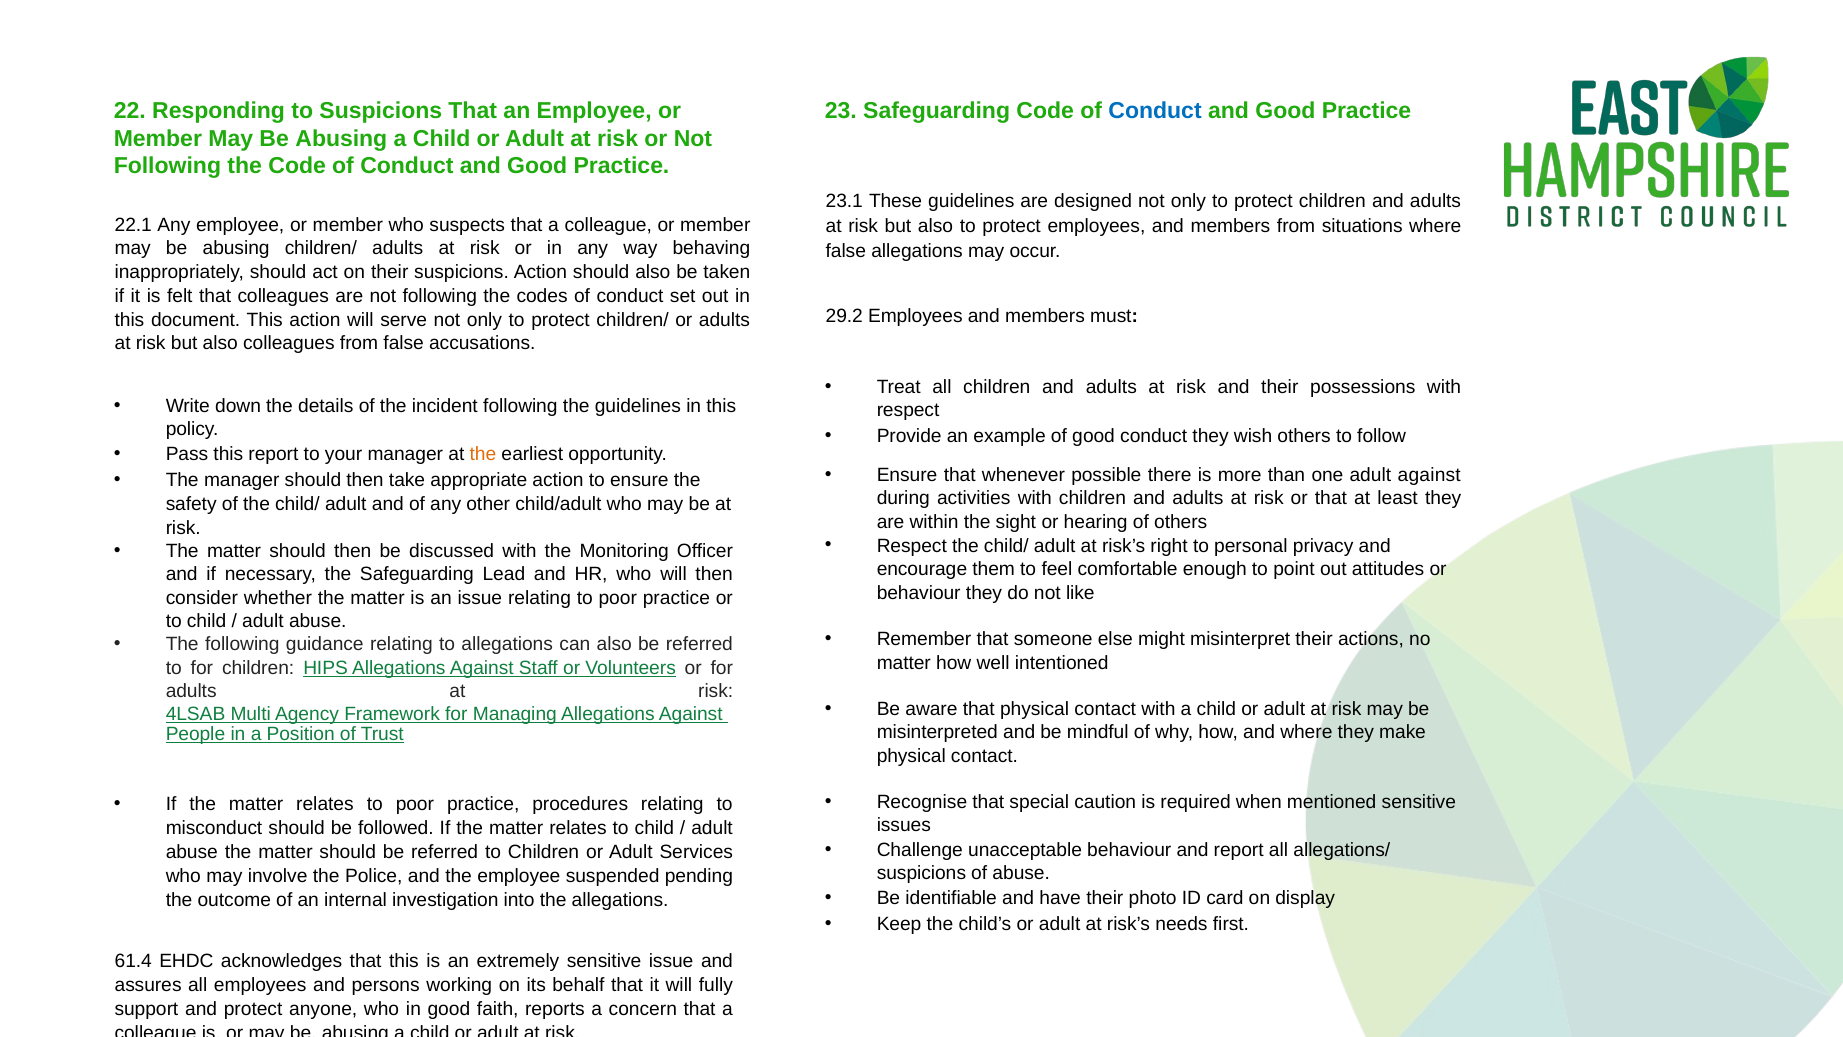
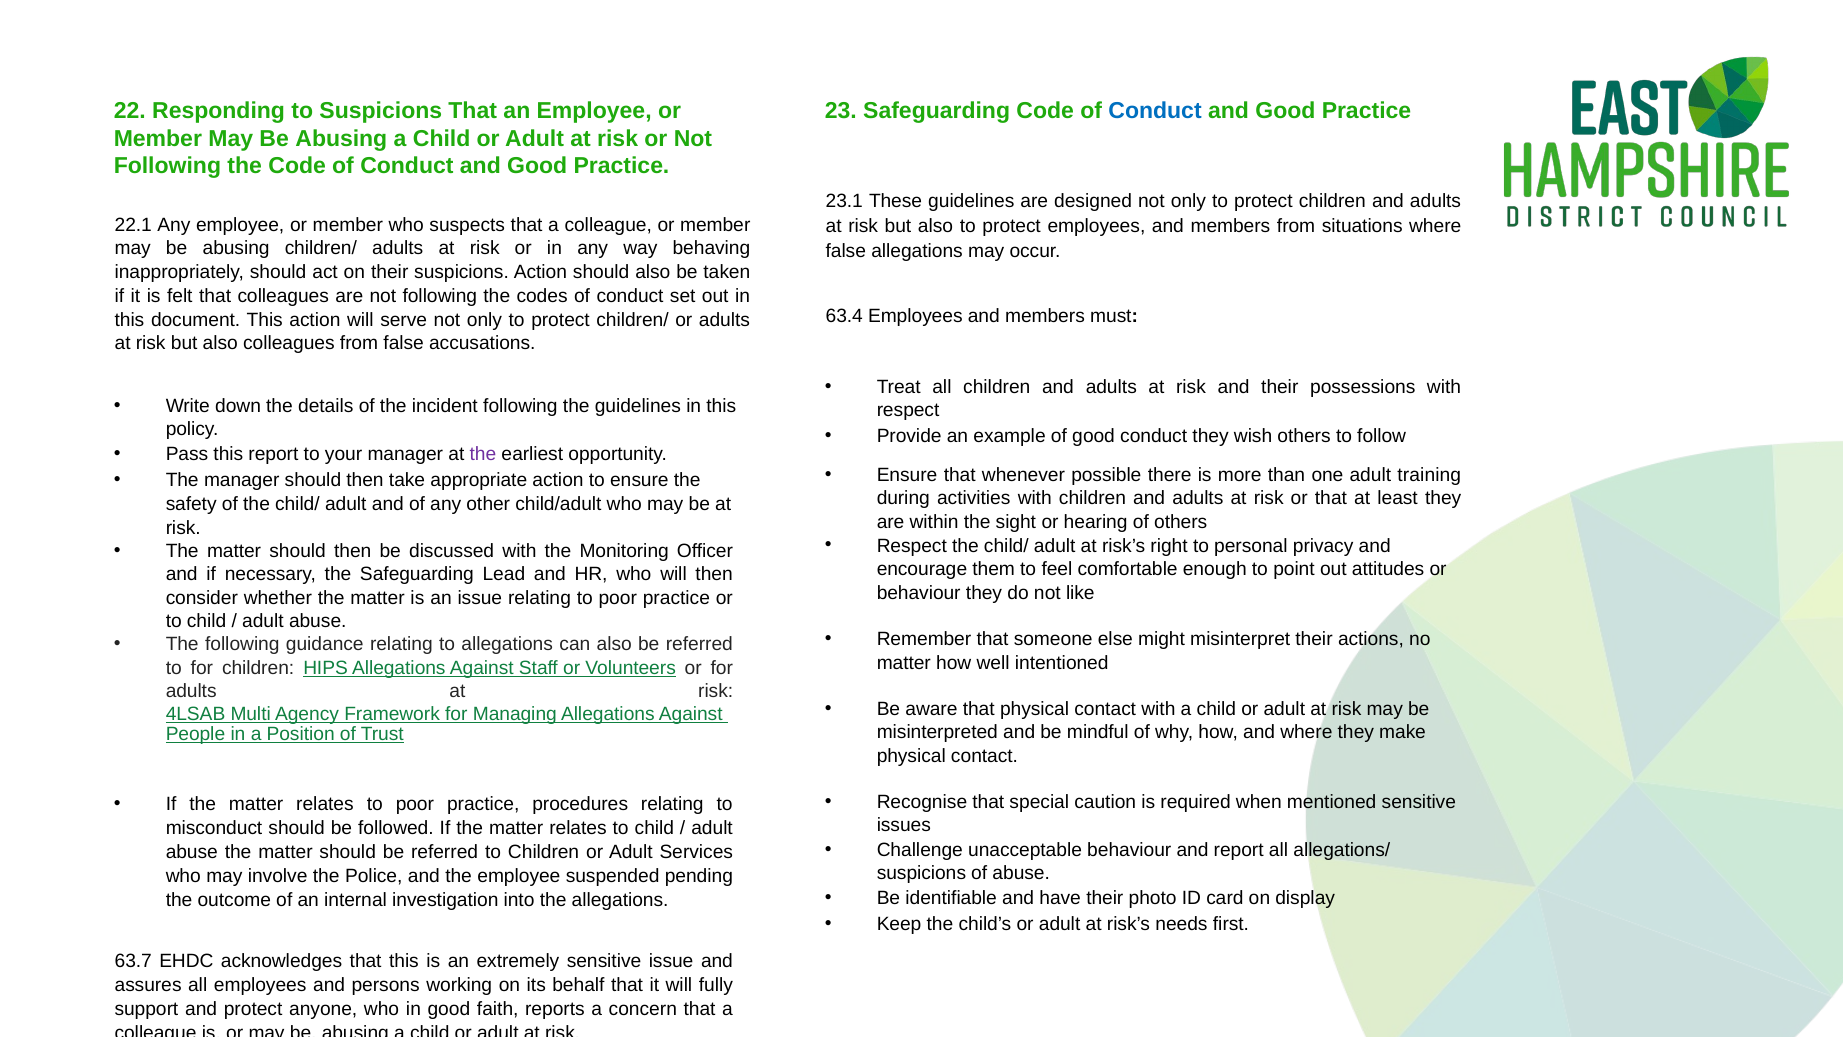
29.2: 29.2 -> 63.4 (844, 316)
the colour: orange -> purple (483, 454)
adult against: against -> training (1429, 475)
61.4: 61.4 -> 63.7 (133, 960)
